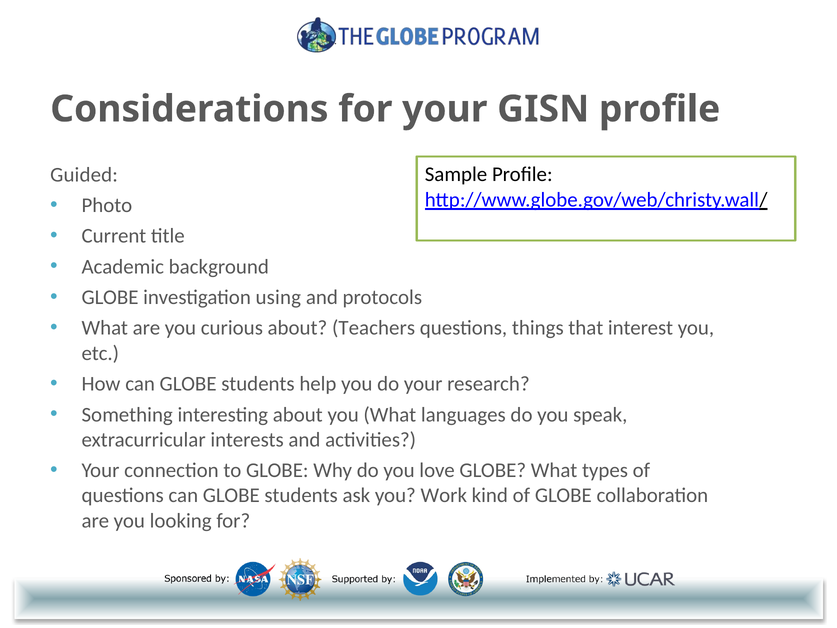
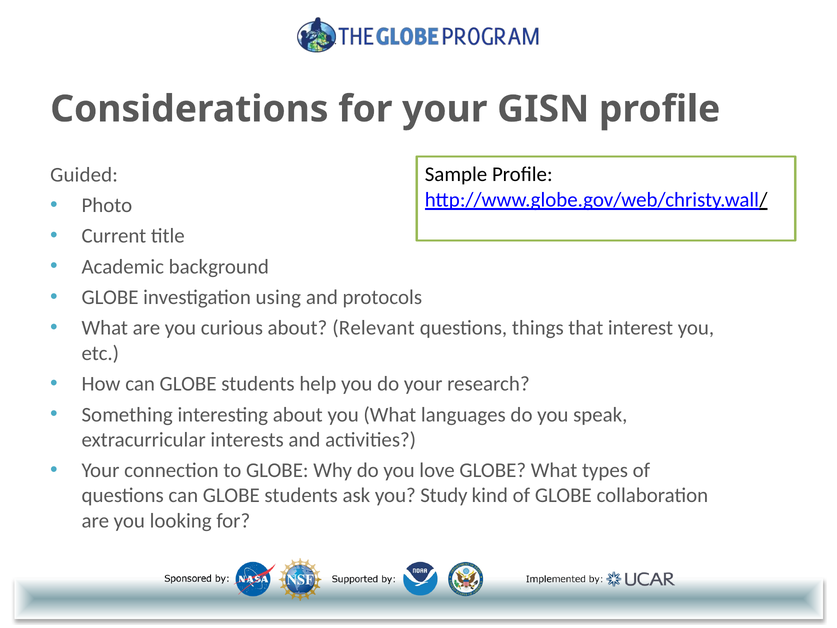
Teachers: Teachers -> Relevant (373, 328)
Work: Work -> Study (444, 495)
